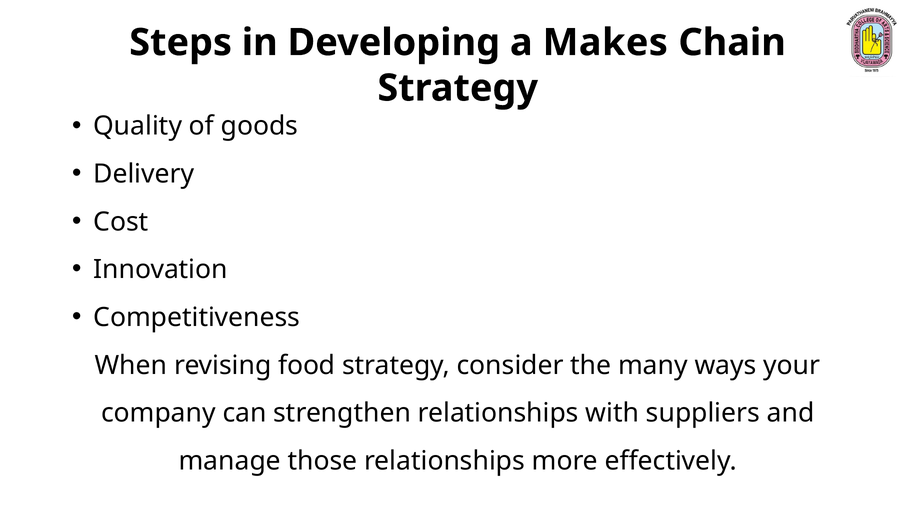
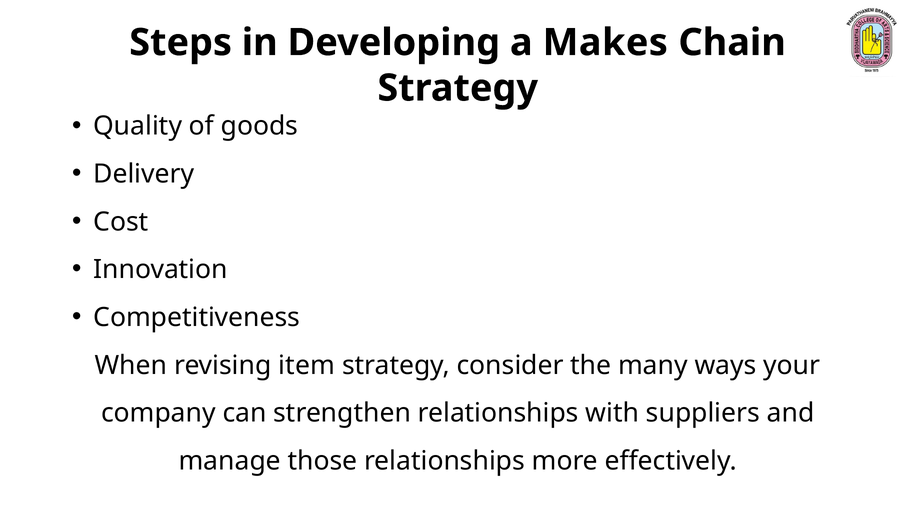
food: food -> item (307, 365)
